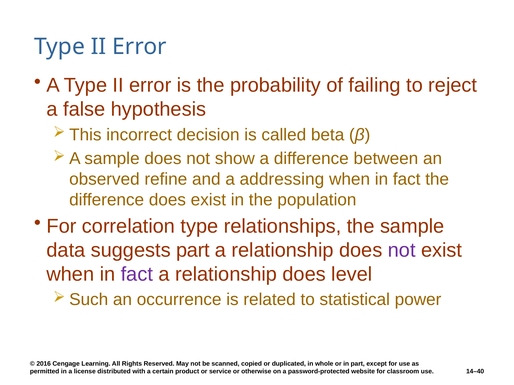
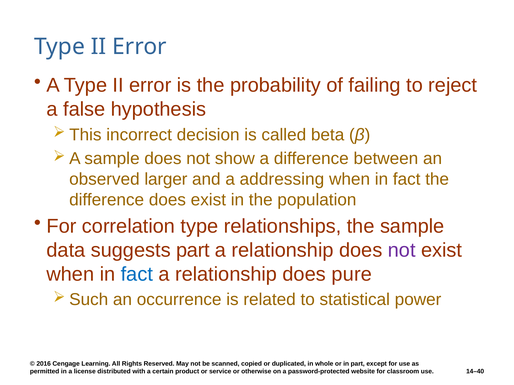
refine: refine -> larger (166, 179)
fact colour: purple -> blue (137, 274)
level: level -> pure (352, 274)
